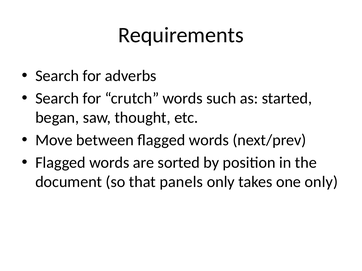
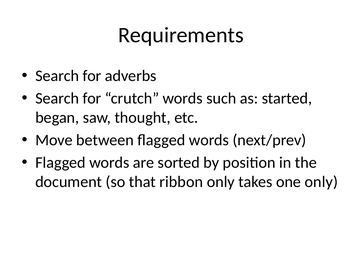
panels: panels -> ribbon (181, 182)
